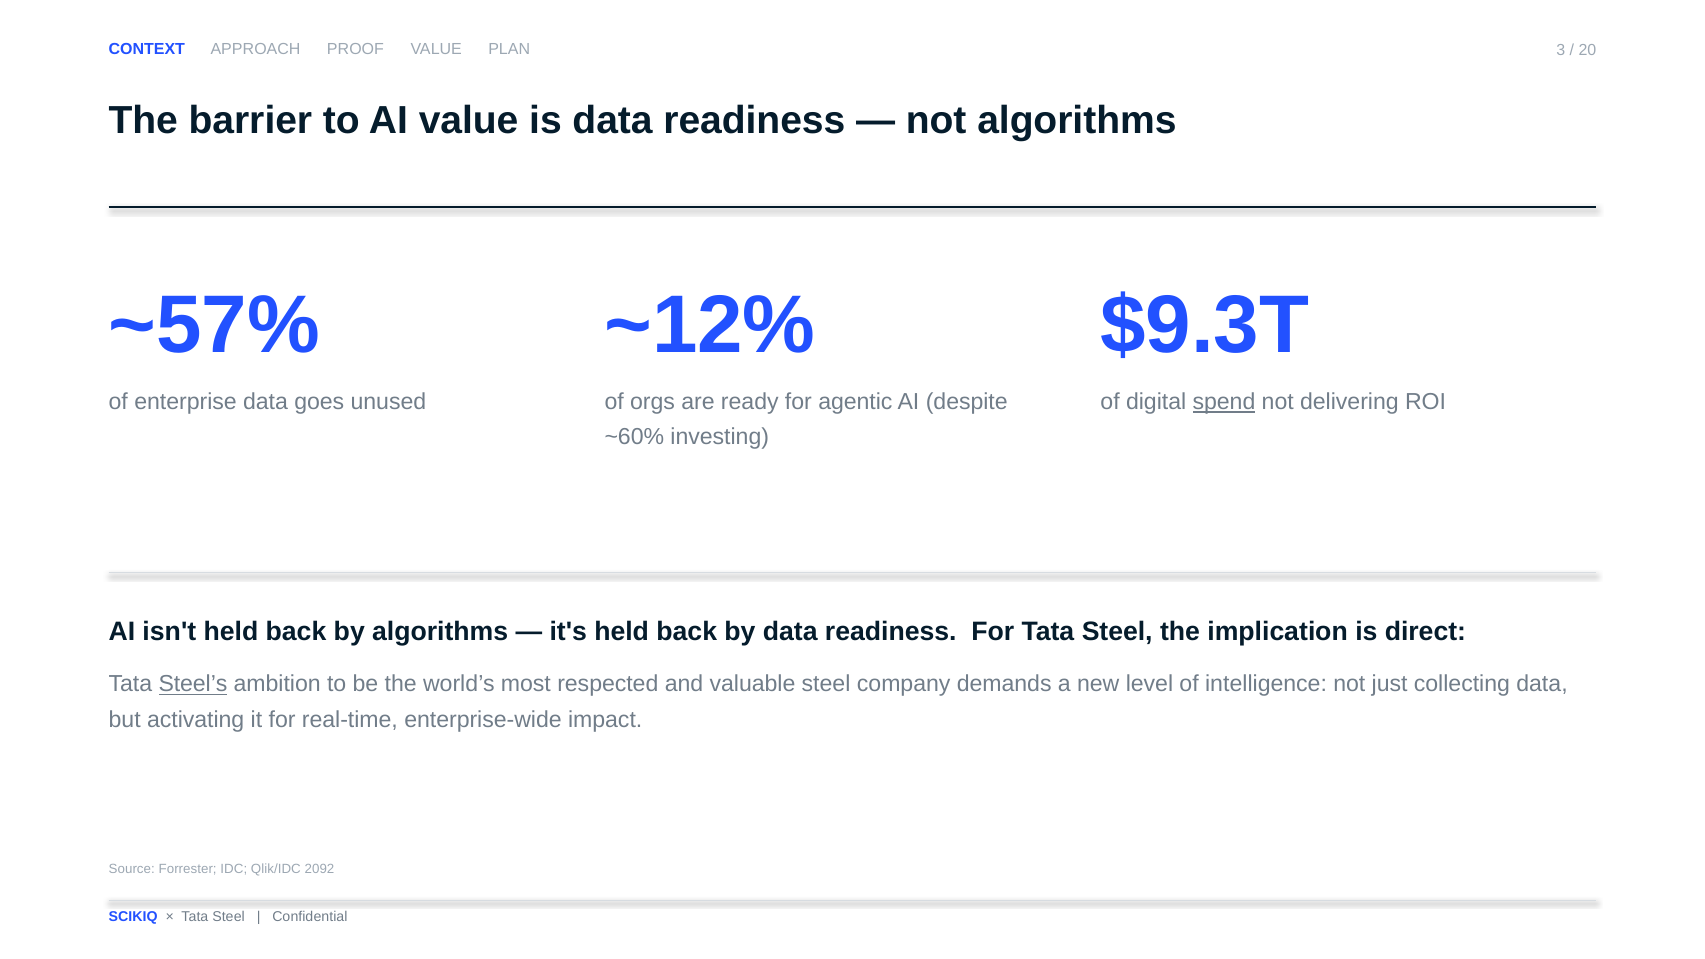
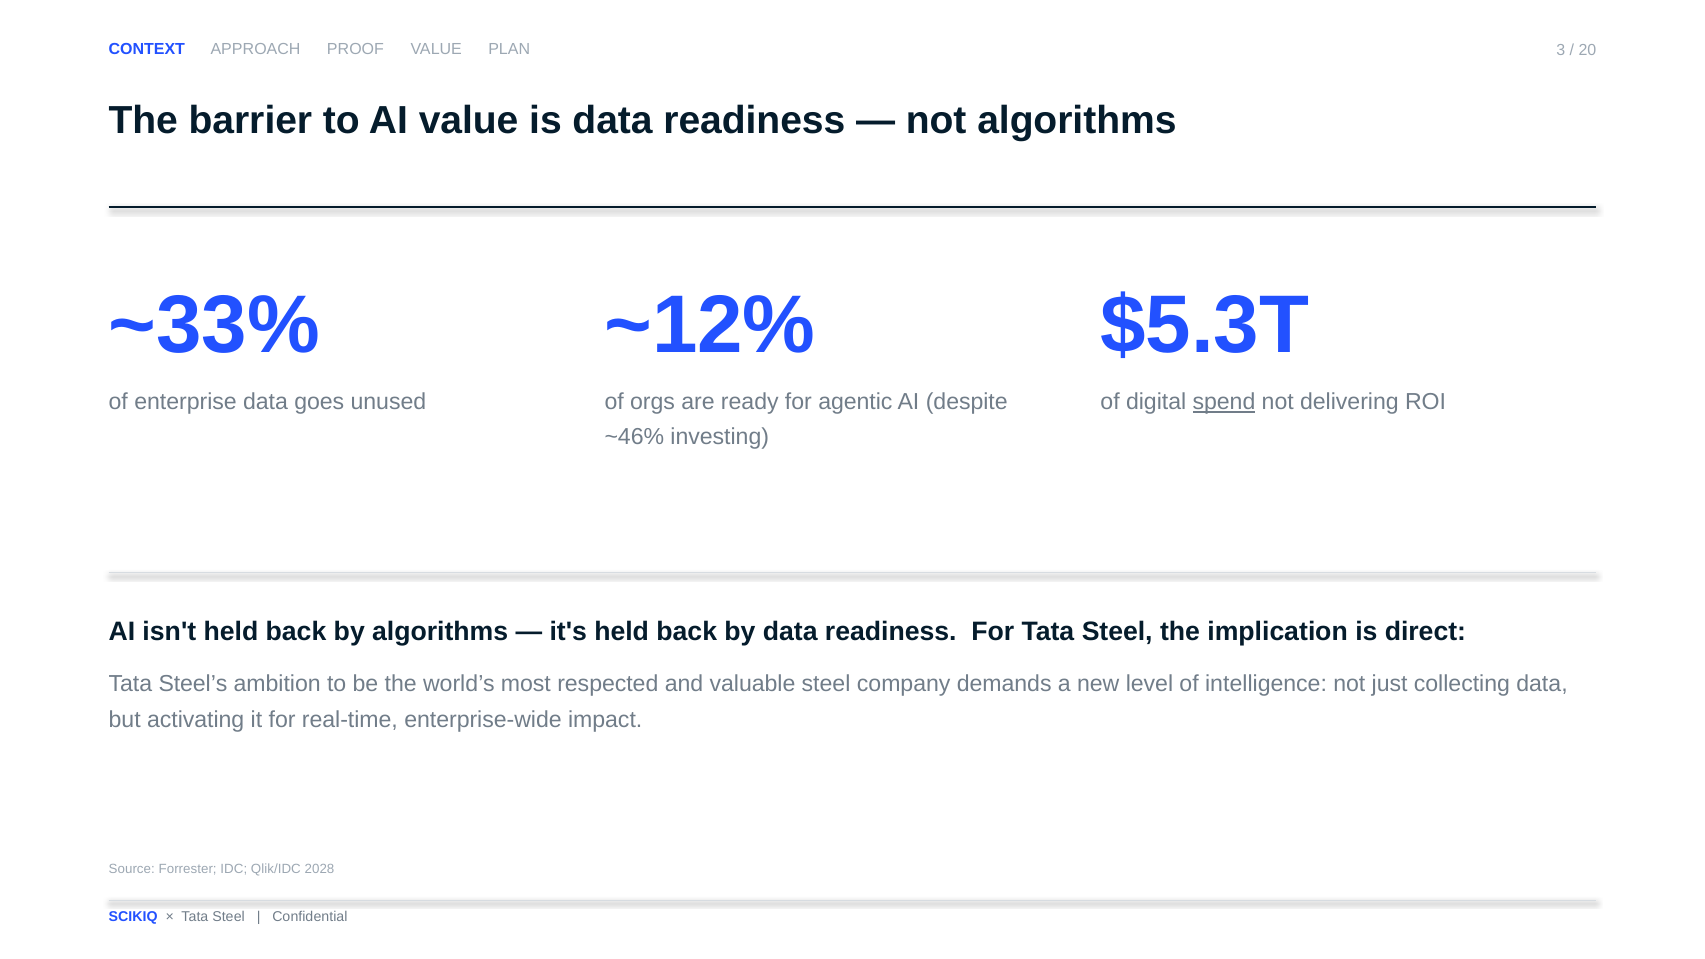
~57%: ~57% -> ~33% (214, 326)
$9.3T: $9.3T -> $5.3T (1205, 326)
~60%: ~60% -> ~46% (634, 437)
Steel’s underline: present -> none (193, 684)
2092: 2092 -> 2028 (320, 869)
